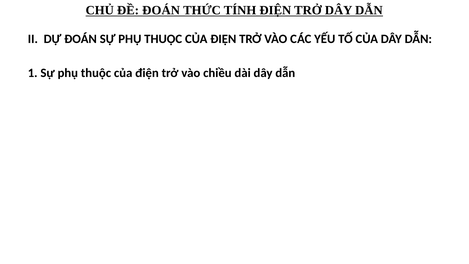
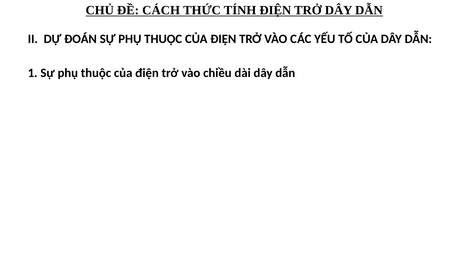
ĐỀ ĐOÁN: ĐOÁN -> CÁCH (161, 10)
